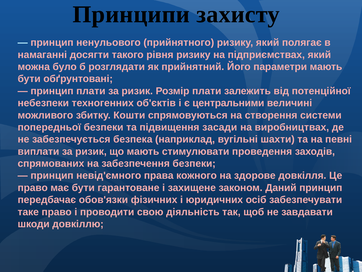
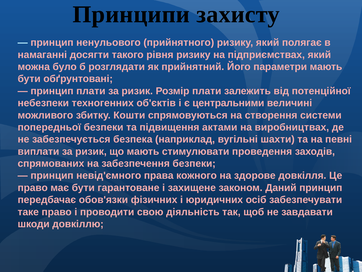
засади: засади -> актами (220, 127)
